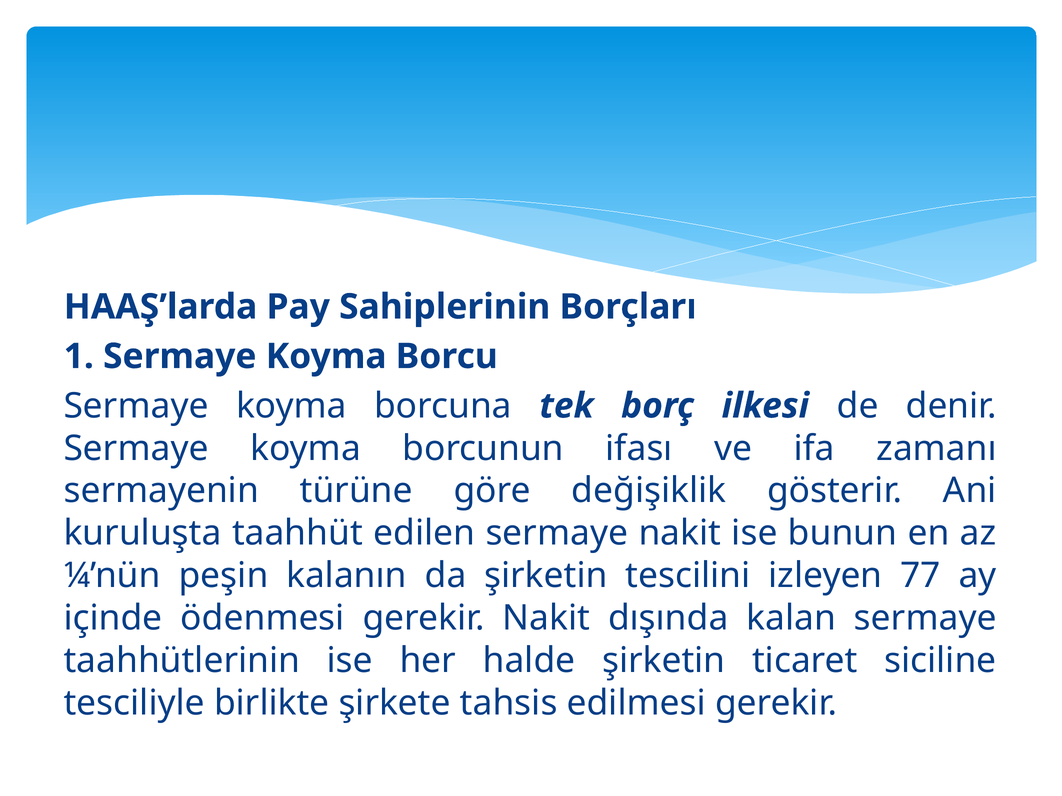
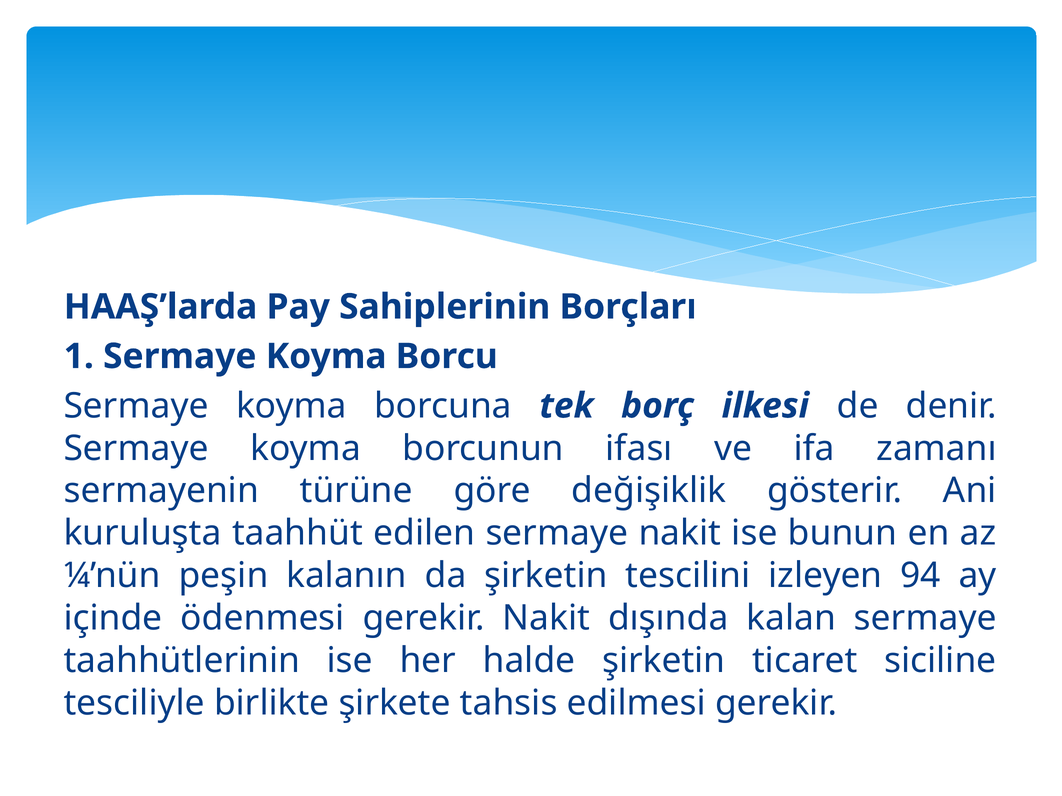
77: 77 -> 94 (920, 576)
